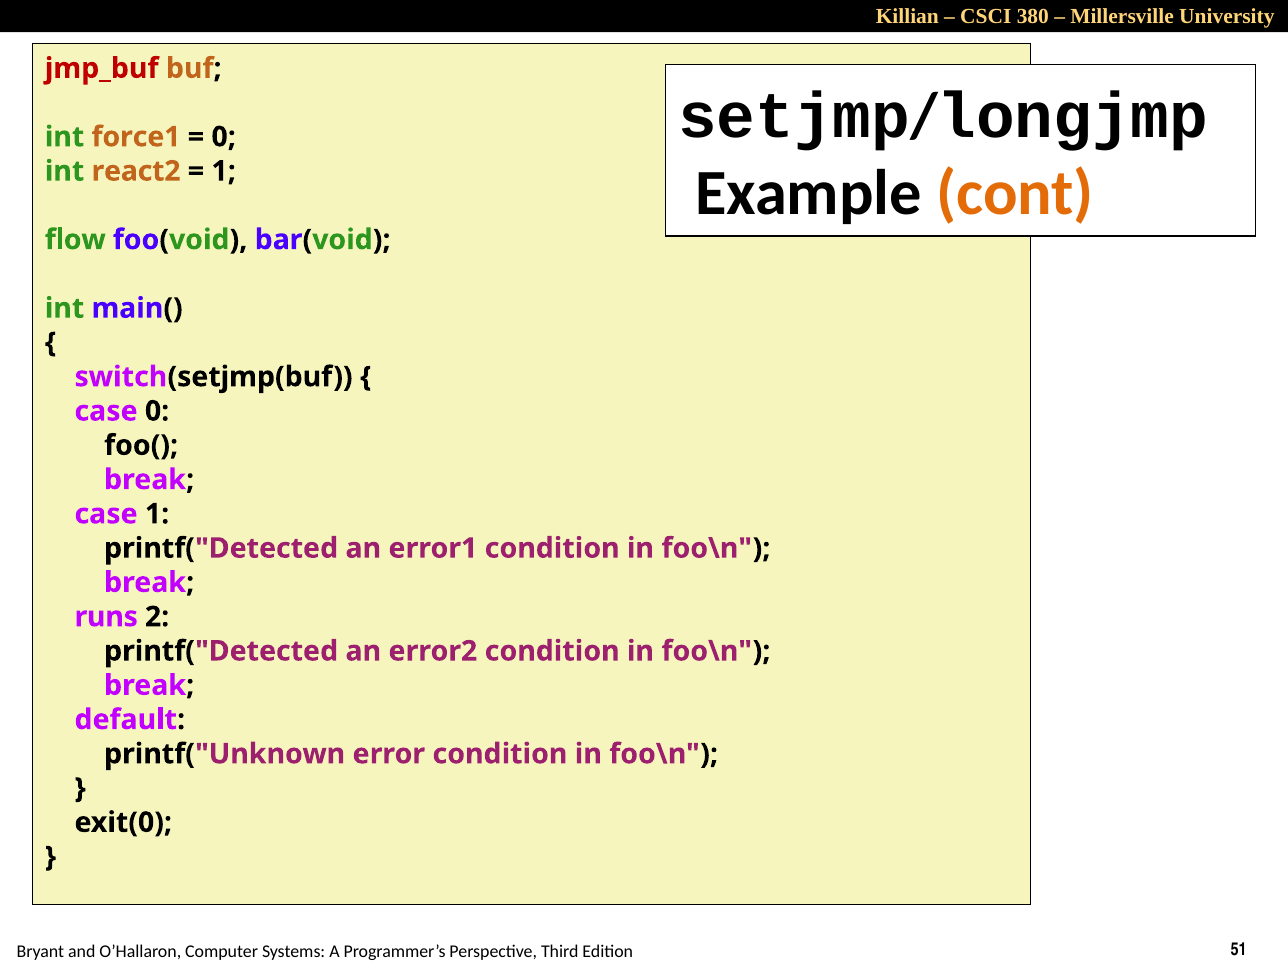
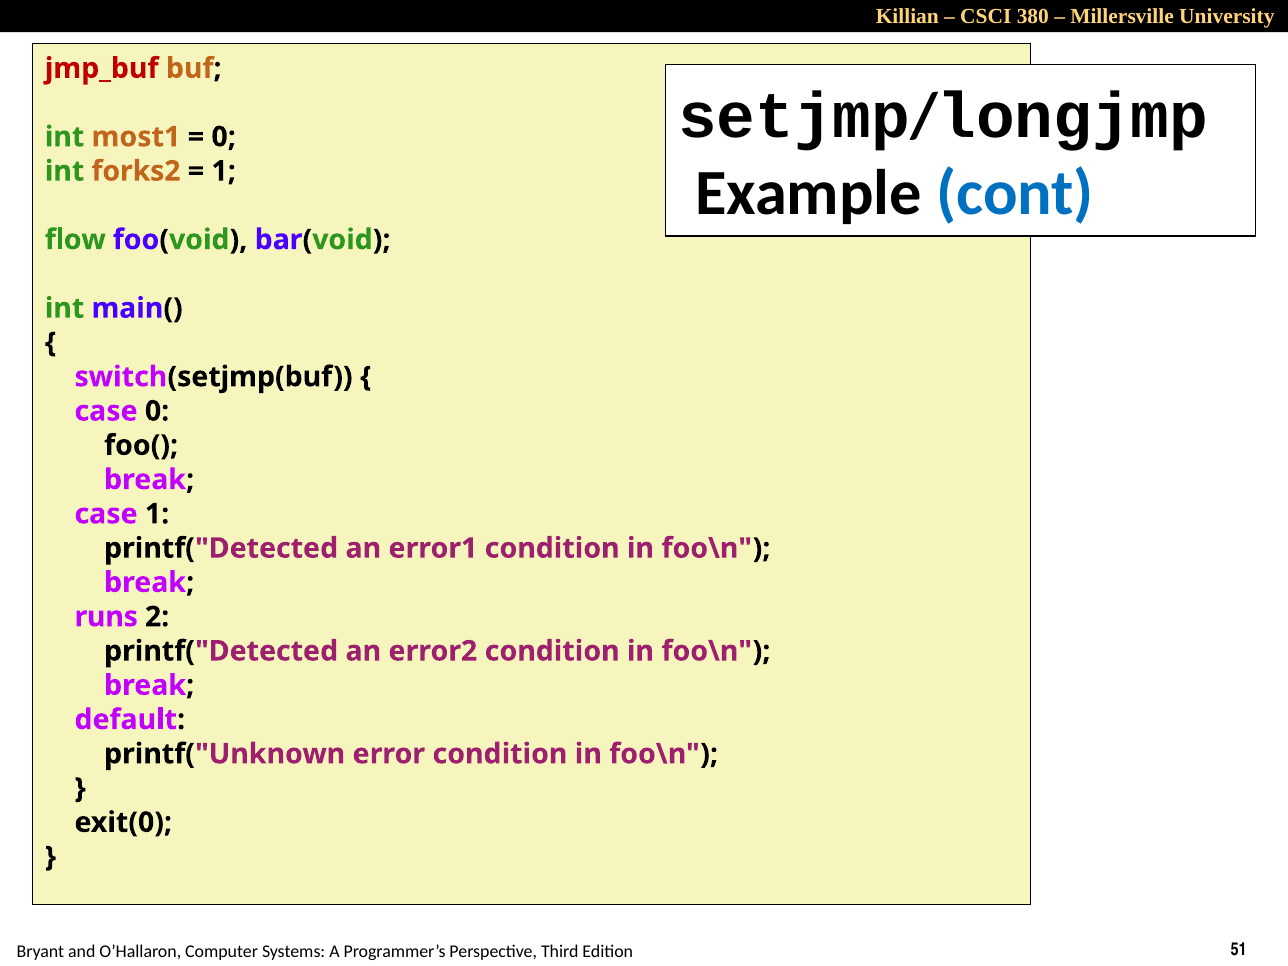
force1: force1 -> most1 (136, 137)
react2: react2 -> forks2 (136, 171)
cont colour: orange -> blue (1015, 193)
